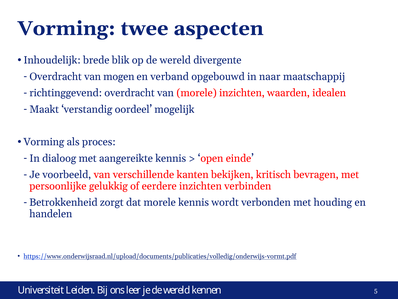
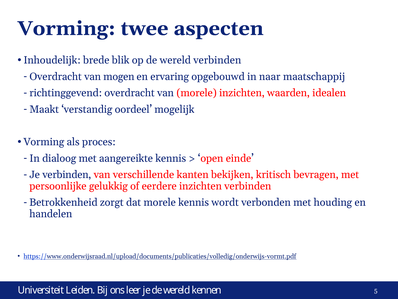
wereld divergente: divergente -> verbinden (217, 60)
verband: verband -> ervaring (170, 76)
Je voorbeeld: voorbeeld -> verbinden (67, 174)
